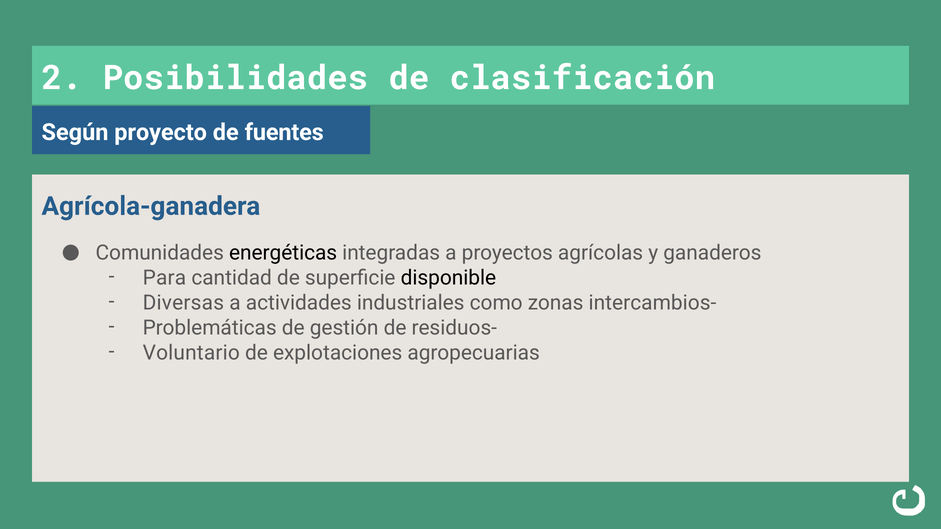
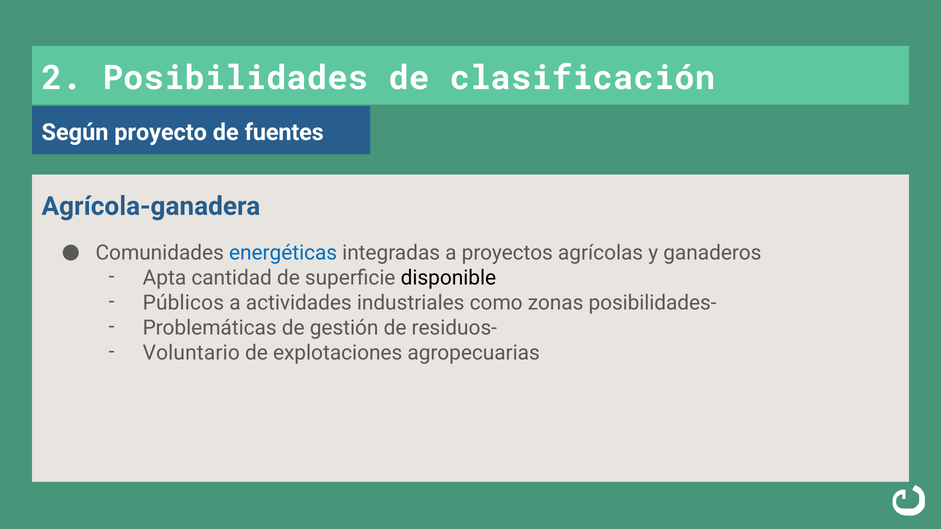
energéticas colour: black -> blue (283, 253)
Para: Para -> Apta (164, 278)
Diversas: Diversas -> Públicos (183, 303)
intercambios-: intercambios- -> posibilidades- (653, 303)
